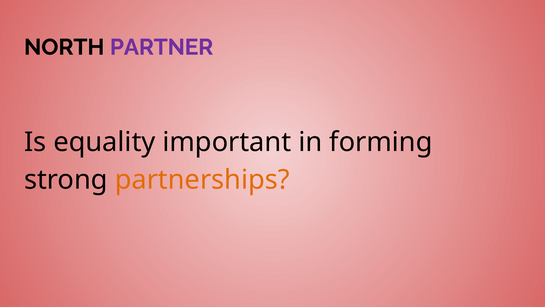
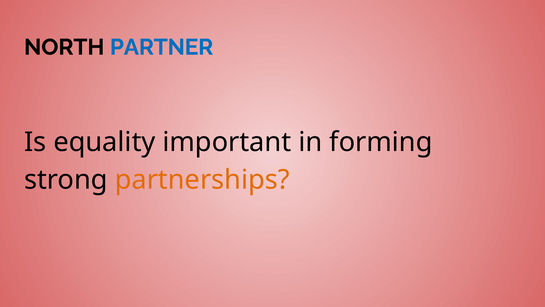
PARTNER colour: purple -> blue (162, 47)
